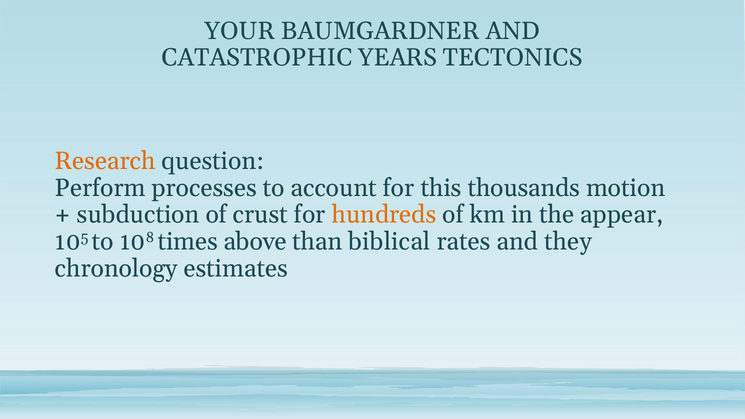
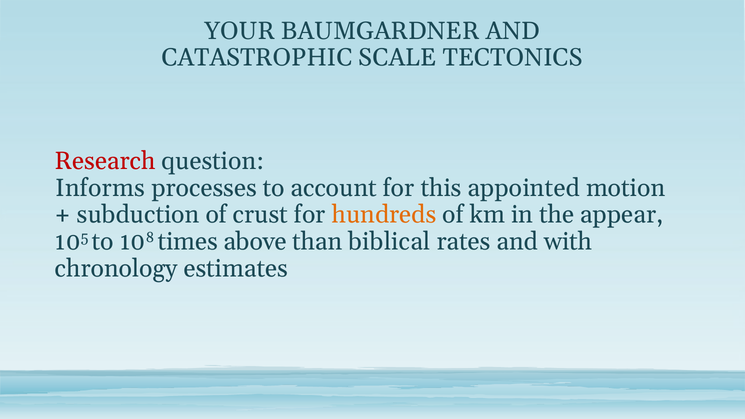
YEARS: YEARS -> SCALE (398, 58)
Research colour: orange -> red (105, 161)
Perform: Perform -> Informs (100, 188)
thousands: thousands -> appointed (524, 188)
they: they -> with (568, 242)
